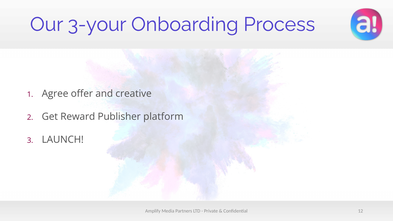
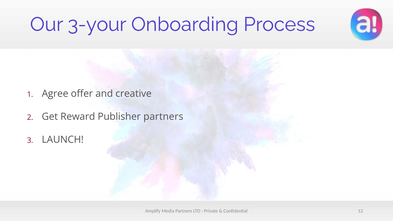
Publisher platform: platform -> partners (163, 117)
